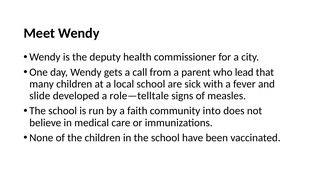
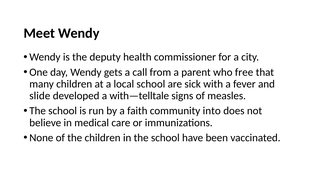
lead: lead -> free (244, 72)
role—telltale: role—telltale -> with—telltale (139, 96)
